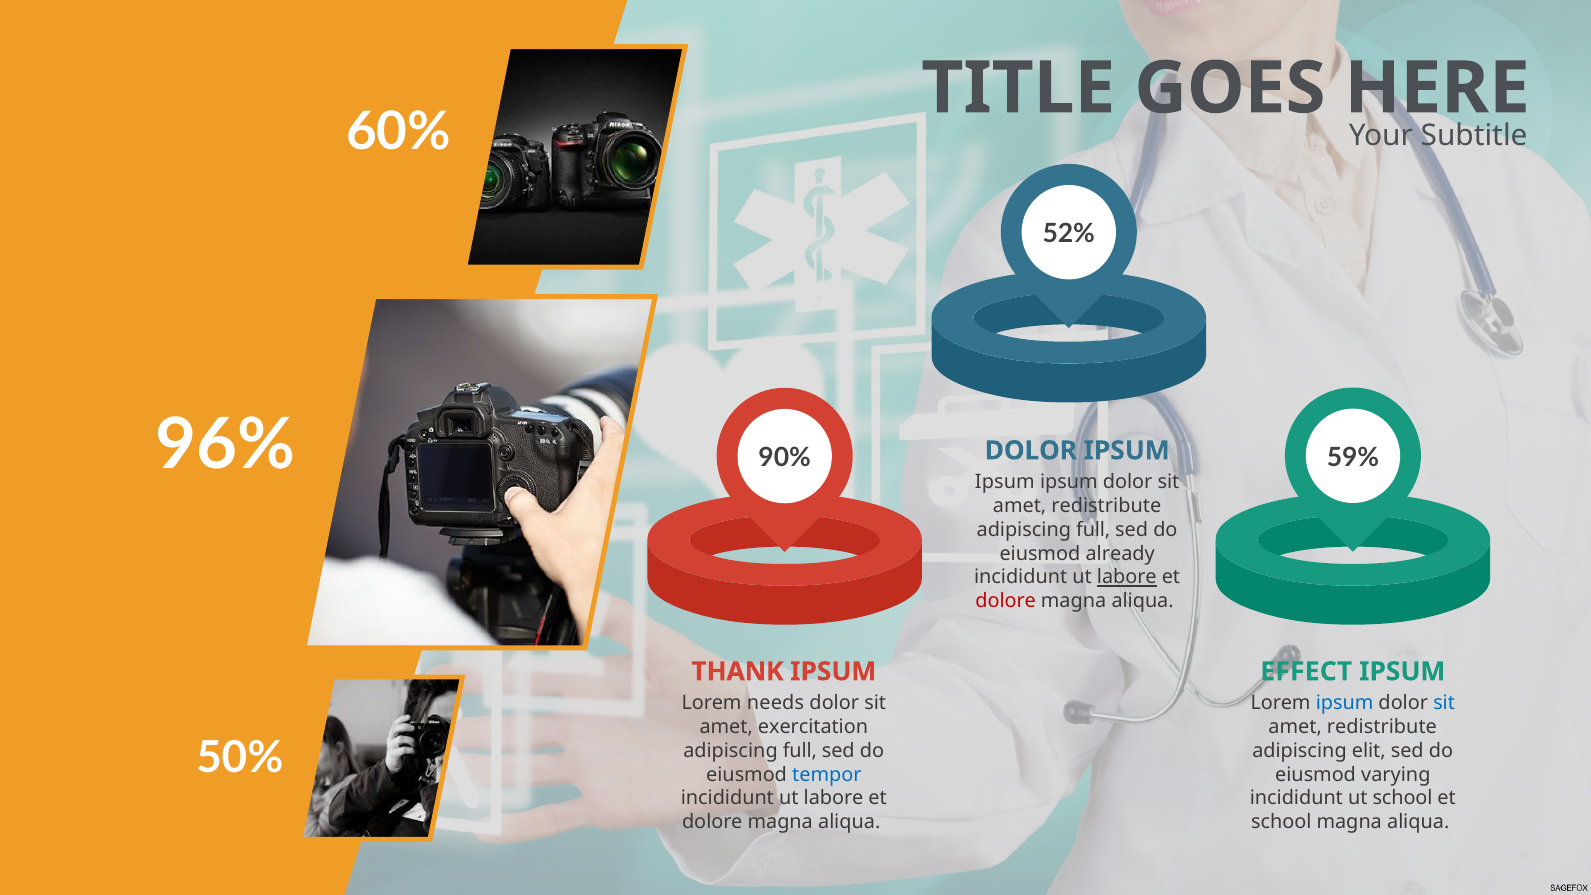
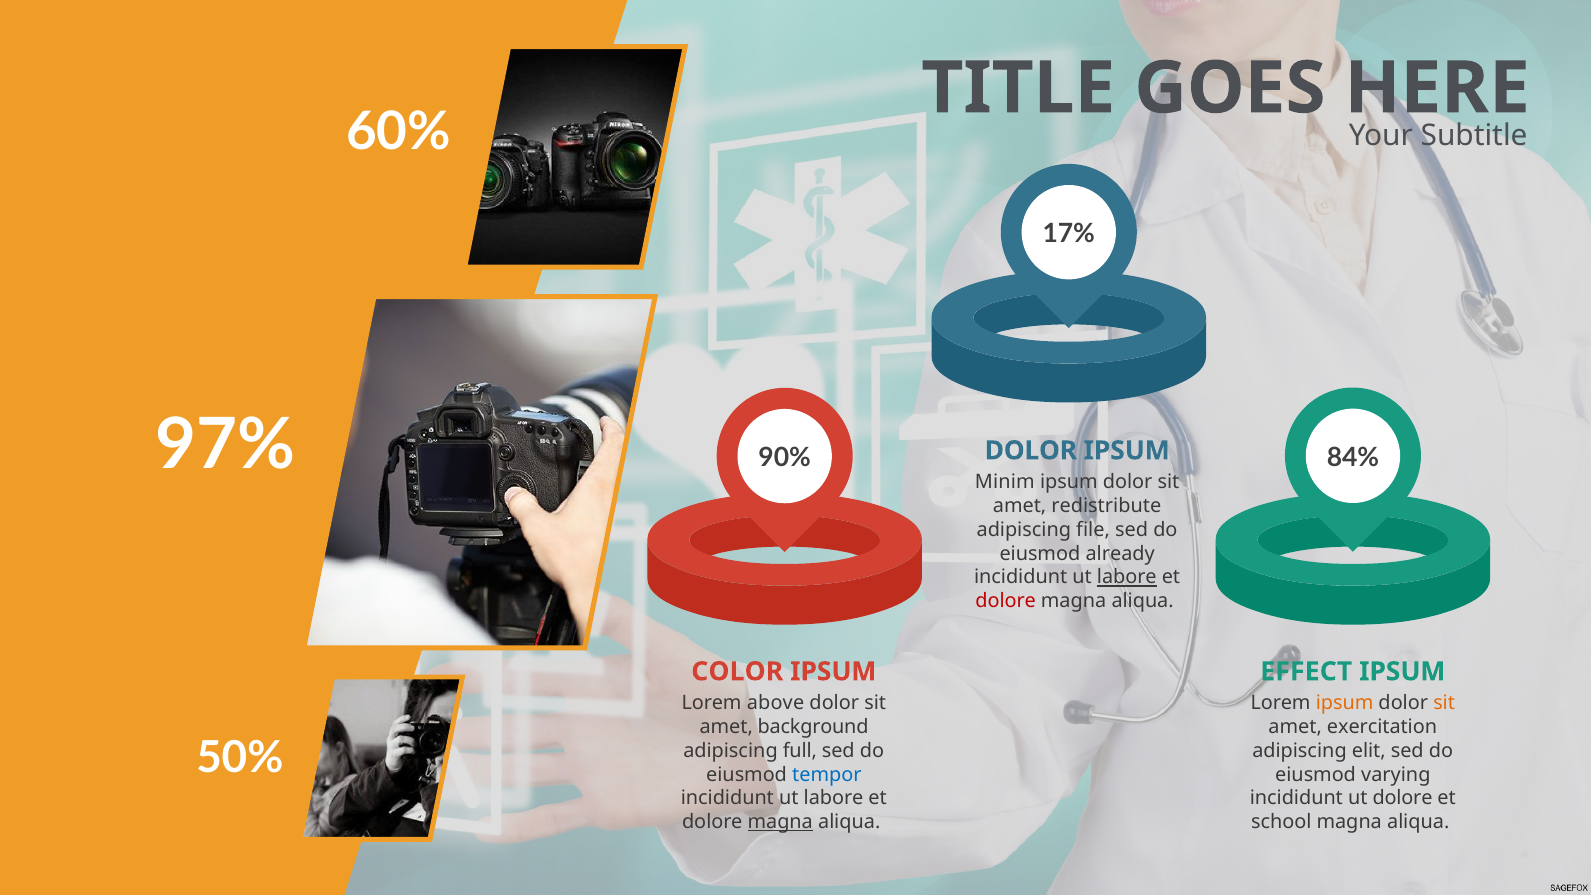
52%: 52% -> 17% (1069, 234)
96%: 96% -> 97% (225, 445)
59%: 59% -> 84% (1353, 458)
Ipsum: Ipsum -> Minim (1005, 482)
full: full -> file (1093, 530)
THANK: THANK -> COLOR (737, 671)
needs: needs -> above (776, 703)
ipsum colour: blue -> orange (1345, 703)
sit colour: blue -> orange (1444, 703)
exercitation: exercitation -> background (813, 727)
redistribute: redistribute -> exercitation (1382, 727)
ut school: school -> dolore (1403, 798)
magna underline: none -> present (780, 822)
